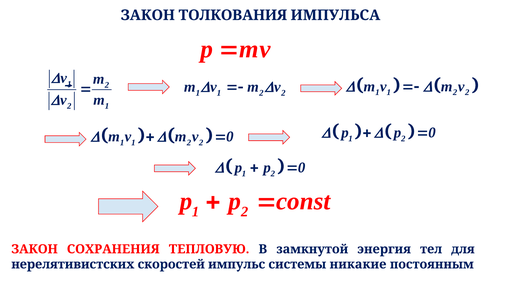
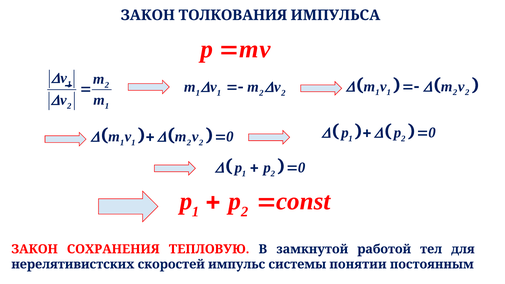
энергия: энергия -> работой (384, 249)
никакие: никакие -> понятии (358, 264)
